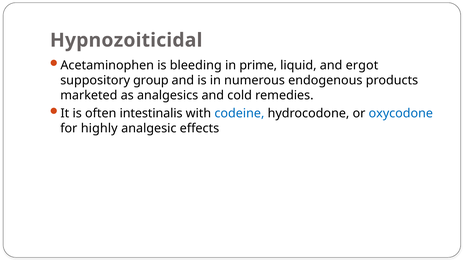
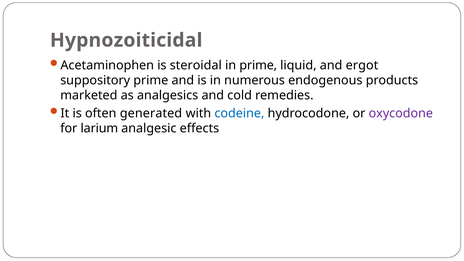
bleeding: bleeding -> steroidal (196, 65)
suppository group: group -> prime (151, 80)
intestinalis: intestinalis -> generated (151, 113)
oxycodone colour: blue -> purple (401, 113)
highly: highly -> larium (99, 128)
